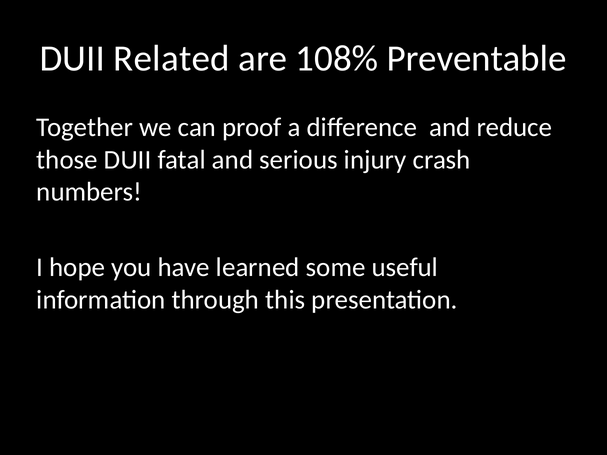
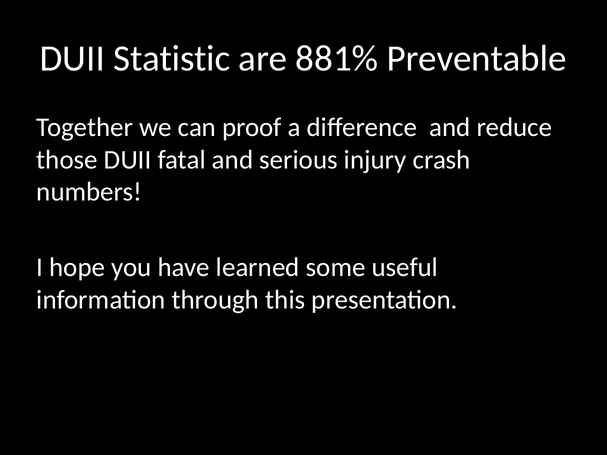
Related: Related -> Statistic (172, 59)
108%: 108% -> 881% (337, 59)
